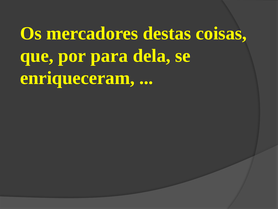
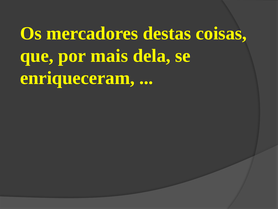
para: para -> mais (109, 56)
